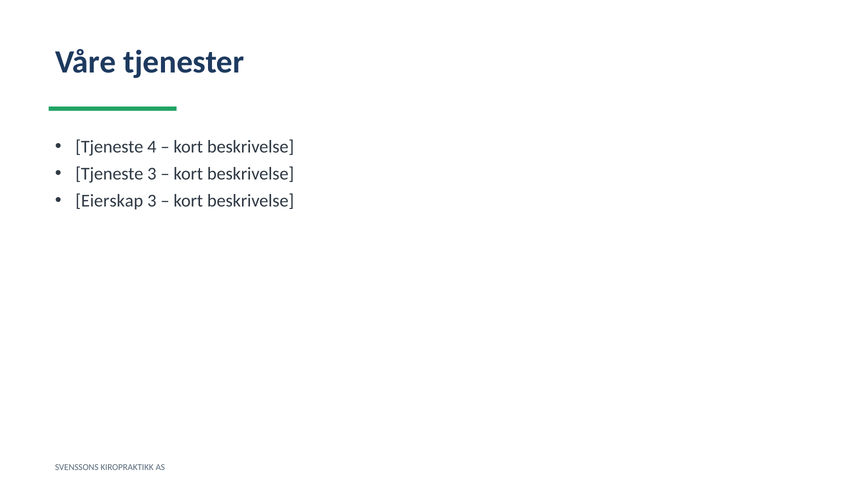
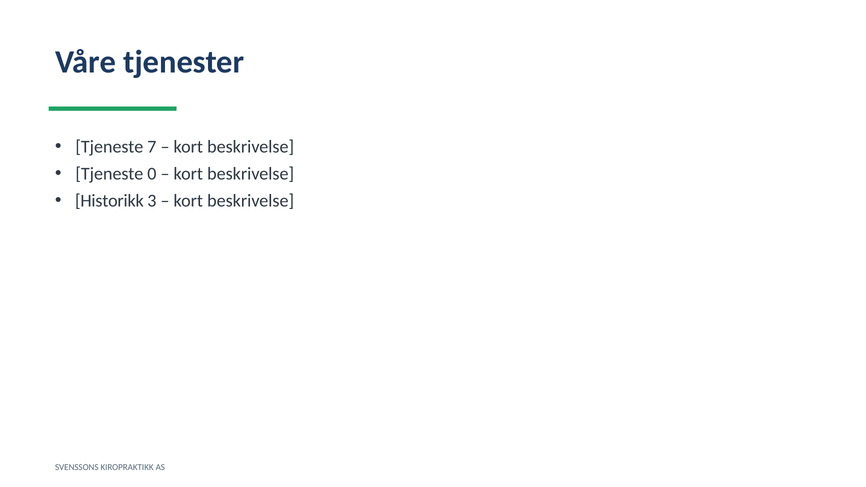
4: 4 -> 7 (152, 147)
Tjeneste 3: 3 -> 0 (152, 174)
Eierskap: Eierskap -> Historikk (109, 201)
